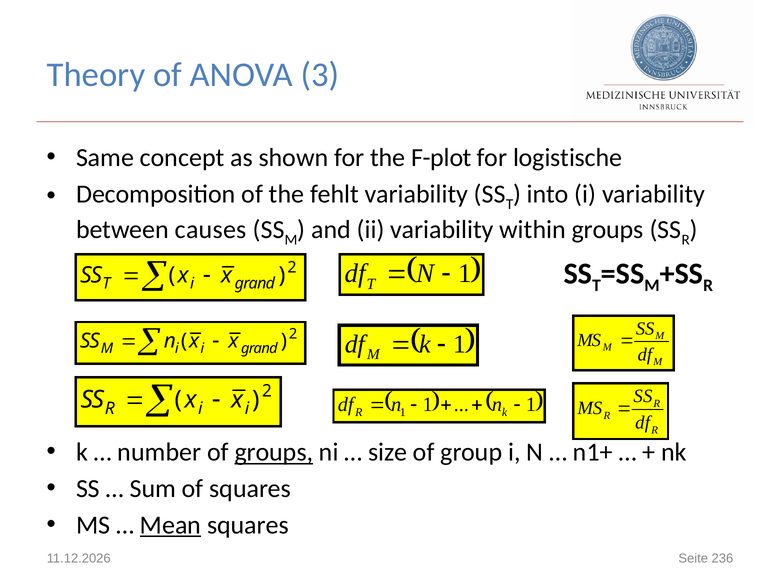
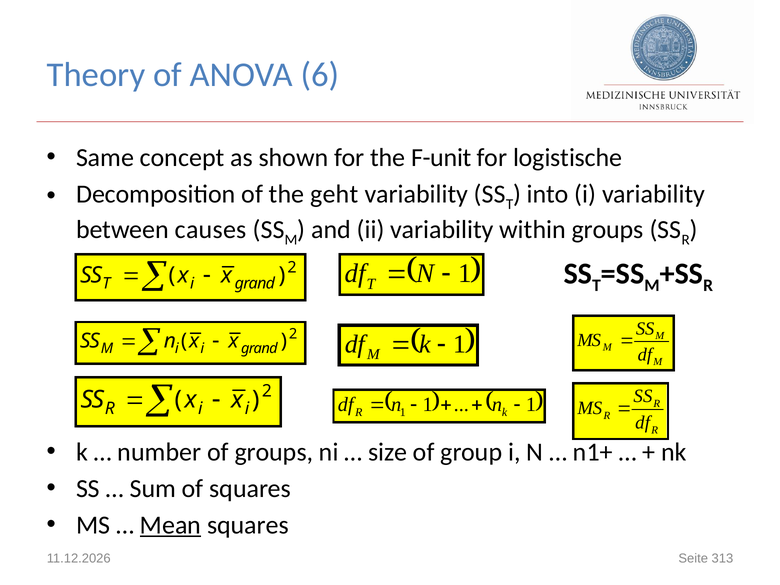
3: 3 -> 6 (320, 75)
F-plot: F-plot -> F-unit (441, 158)
fehlt: fehlt -> geht (334, 194)
groups underline: present -> none (274, 452)
236: 236 -> 313 (722, 559)
